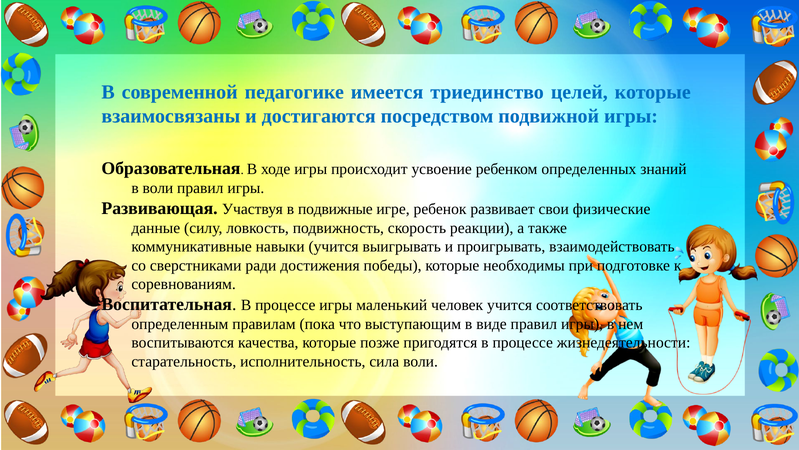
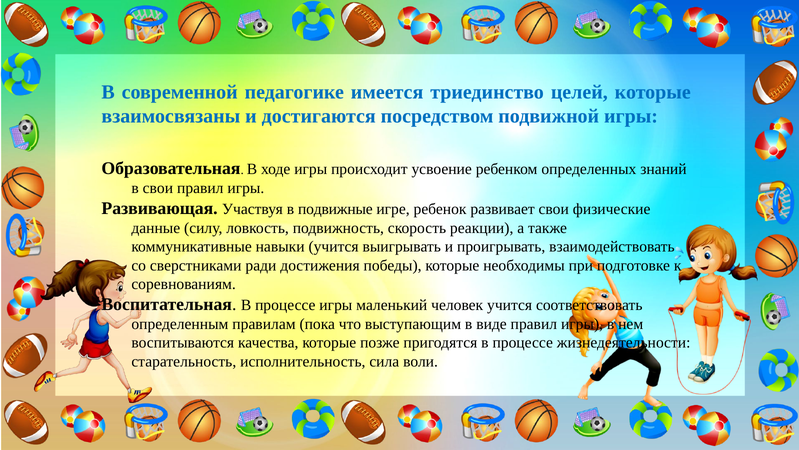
в воли: воли -> свои (158, 188)
